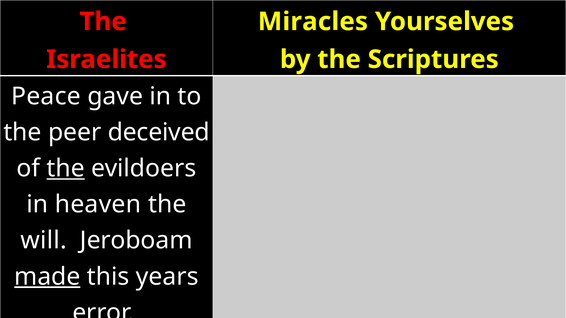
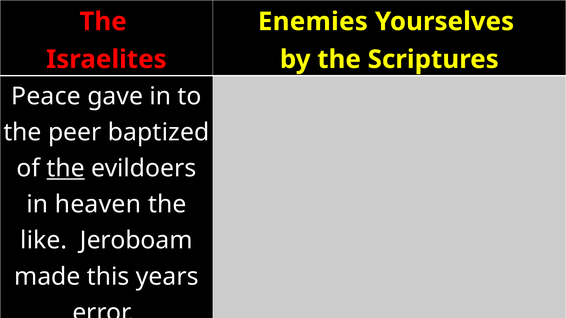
Miracles: Miracles -> Enemies (313, 22)
deceived: deceived -> baptized (159, 132)
will: will -> like (44, 241)
made underline: present -> none (47, 277)
